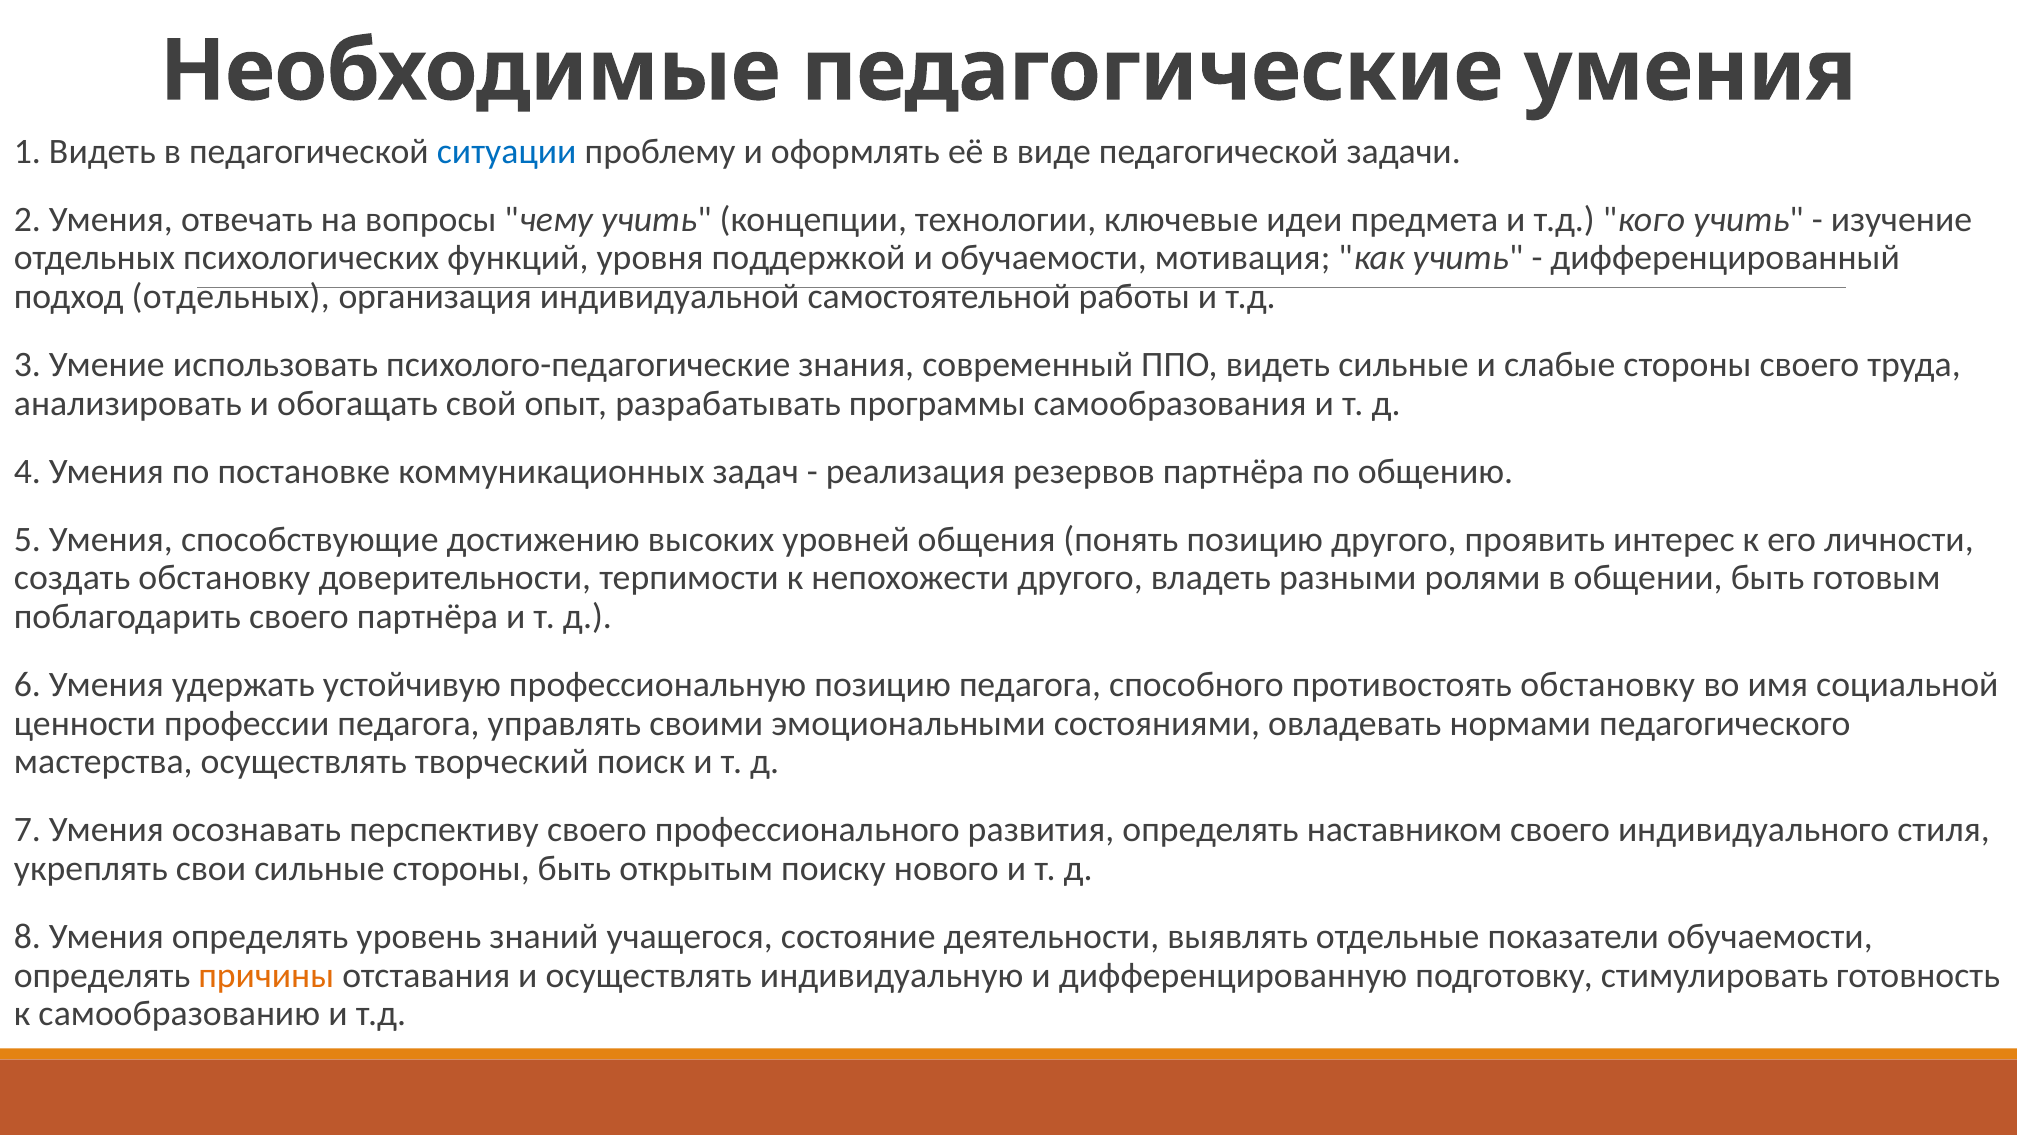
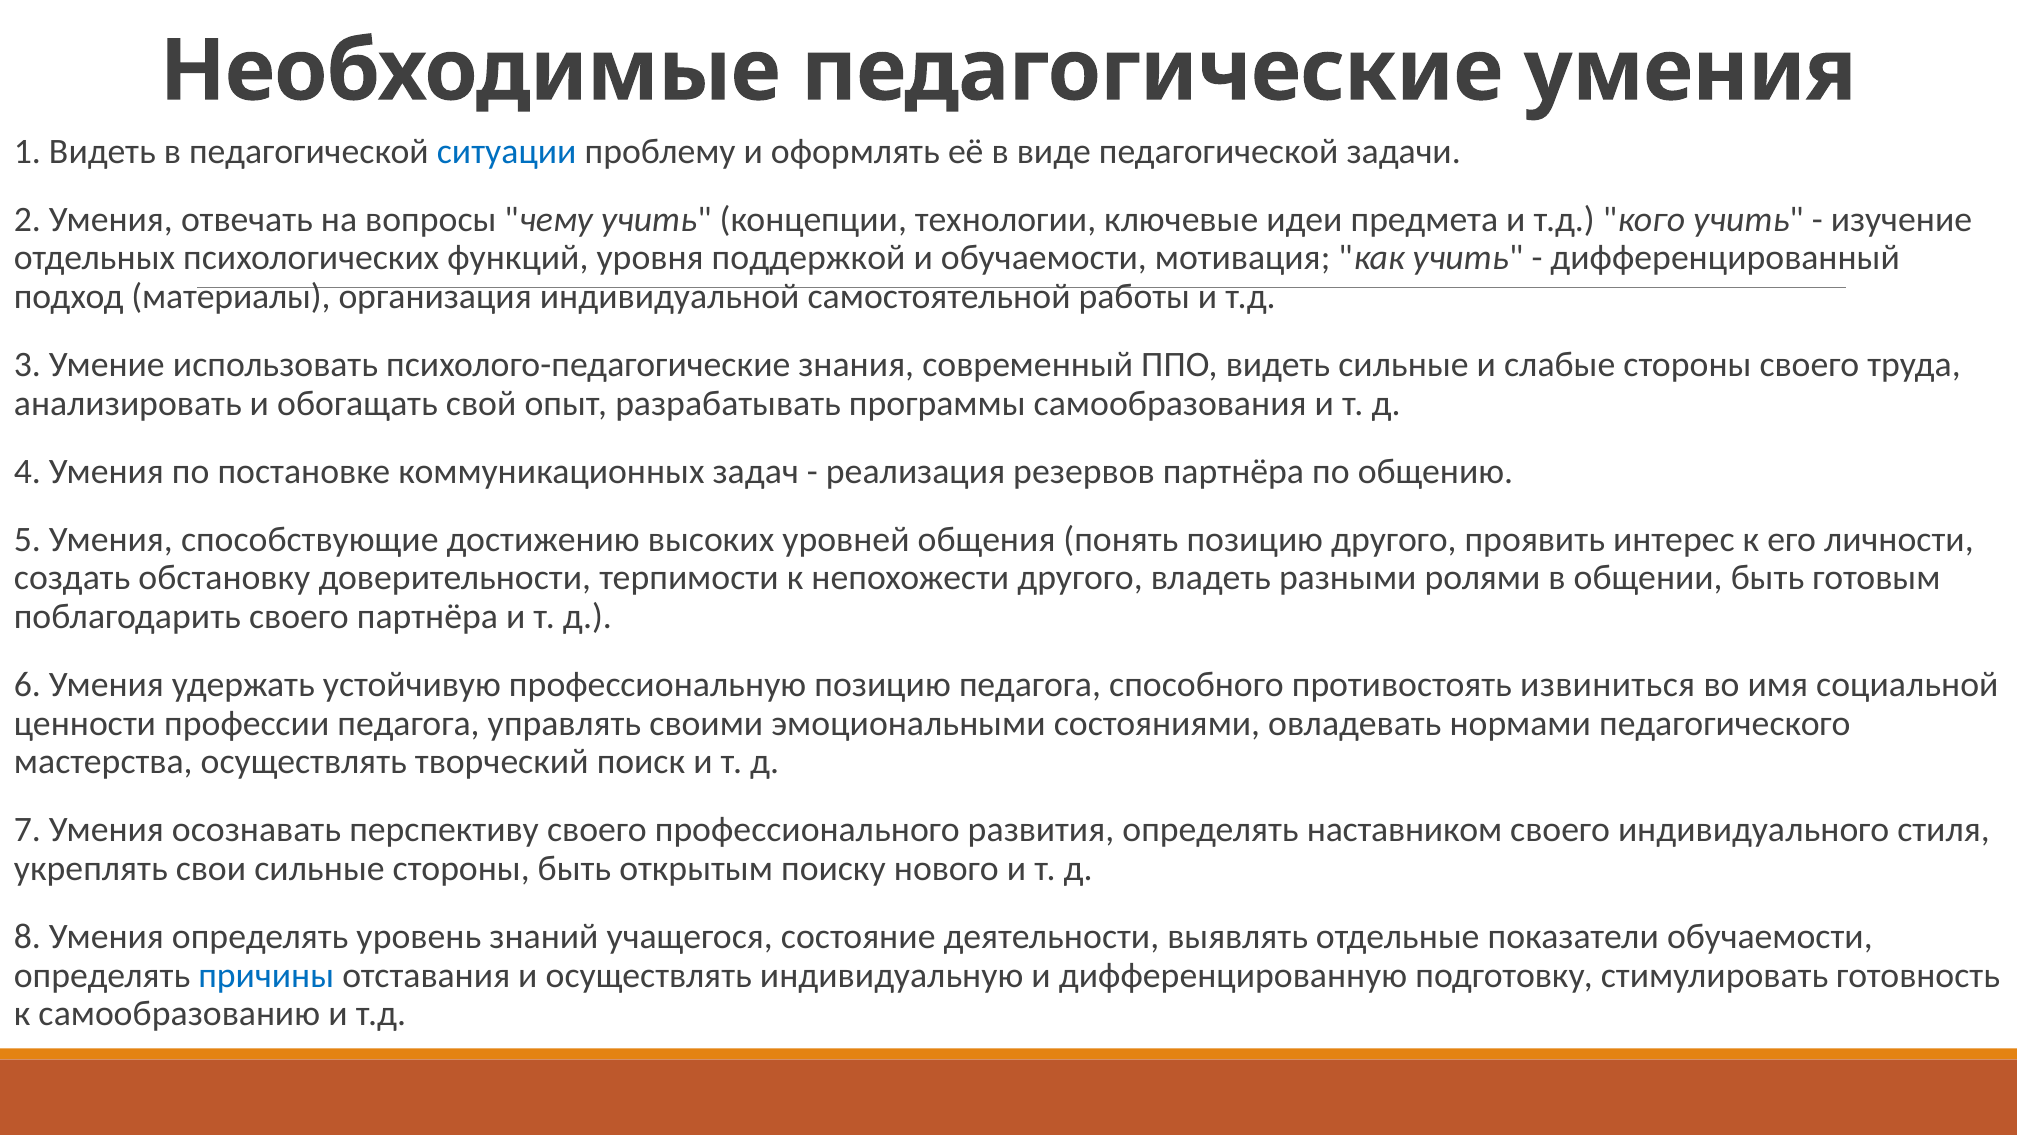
подход отдельных: отдельных -> материалы (231, 297)
противостоять обстановку: обстановку -> извиниться (1608, 684)
причины colour: orange -> blue (266, 975)
